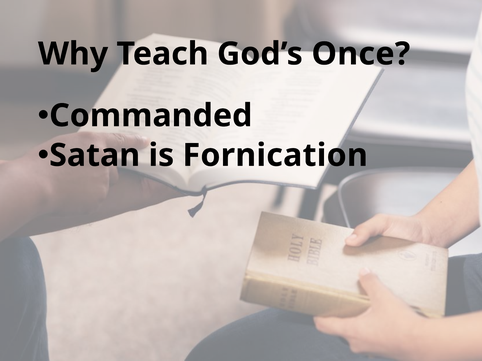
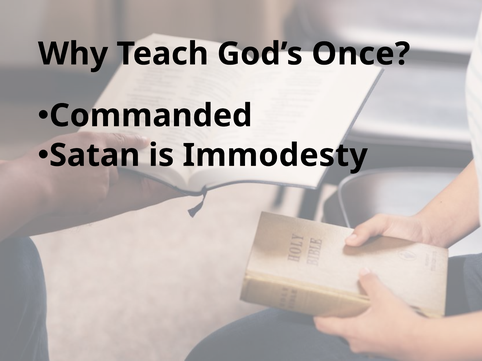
Fornication: Fornication -> Immodesty (275, 156)
